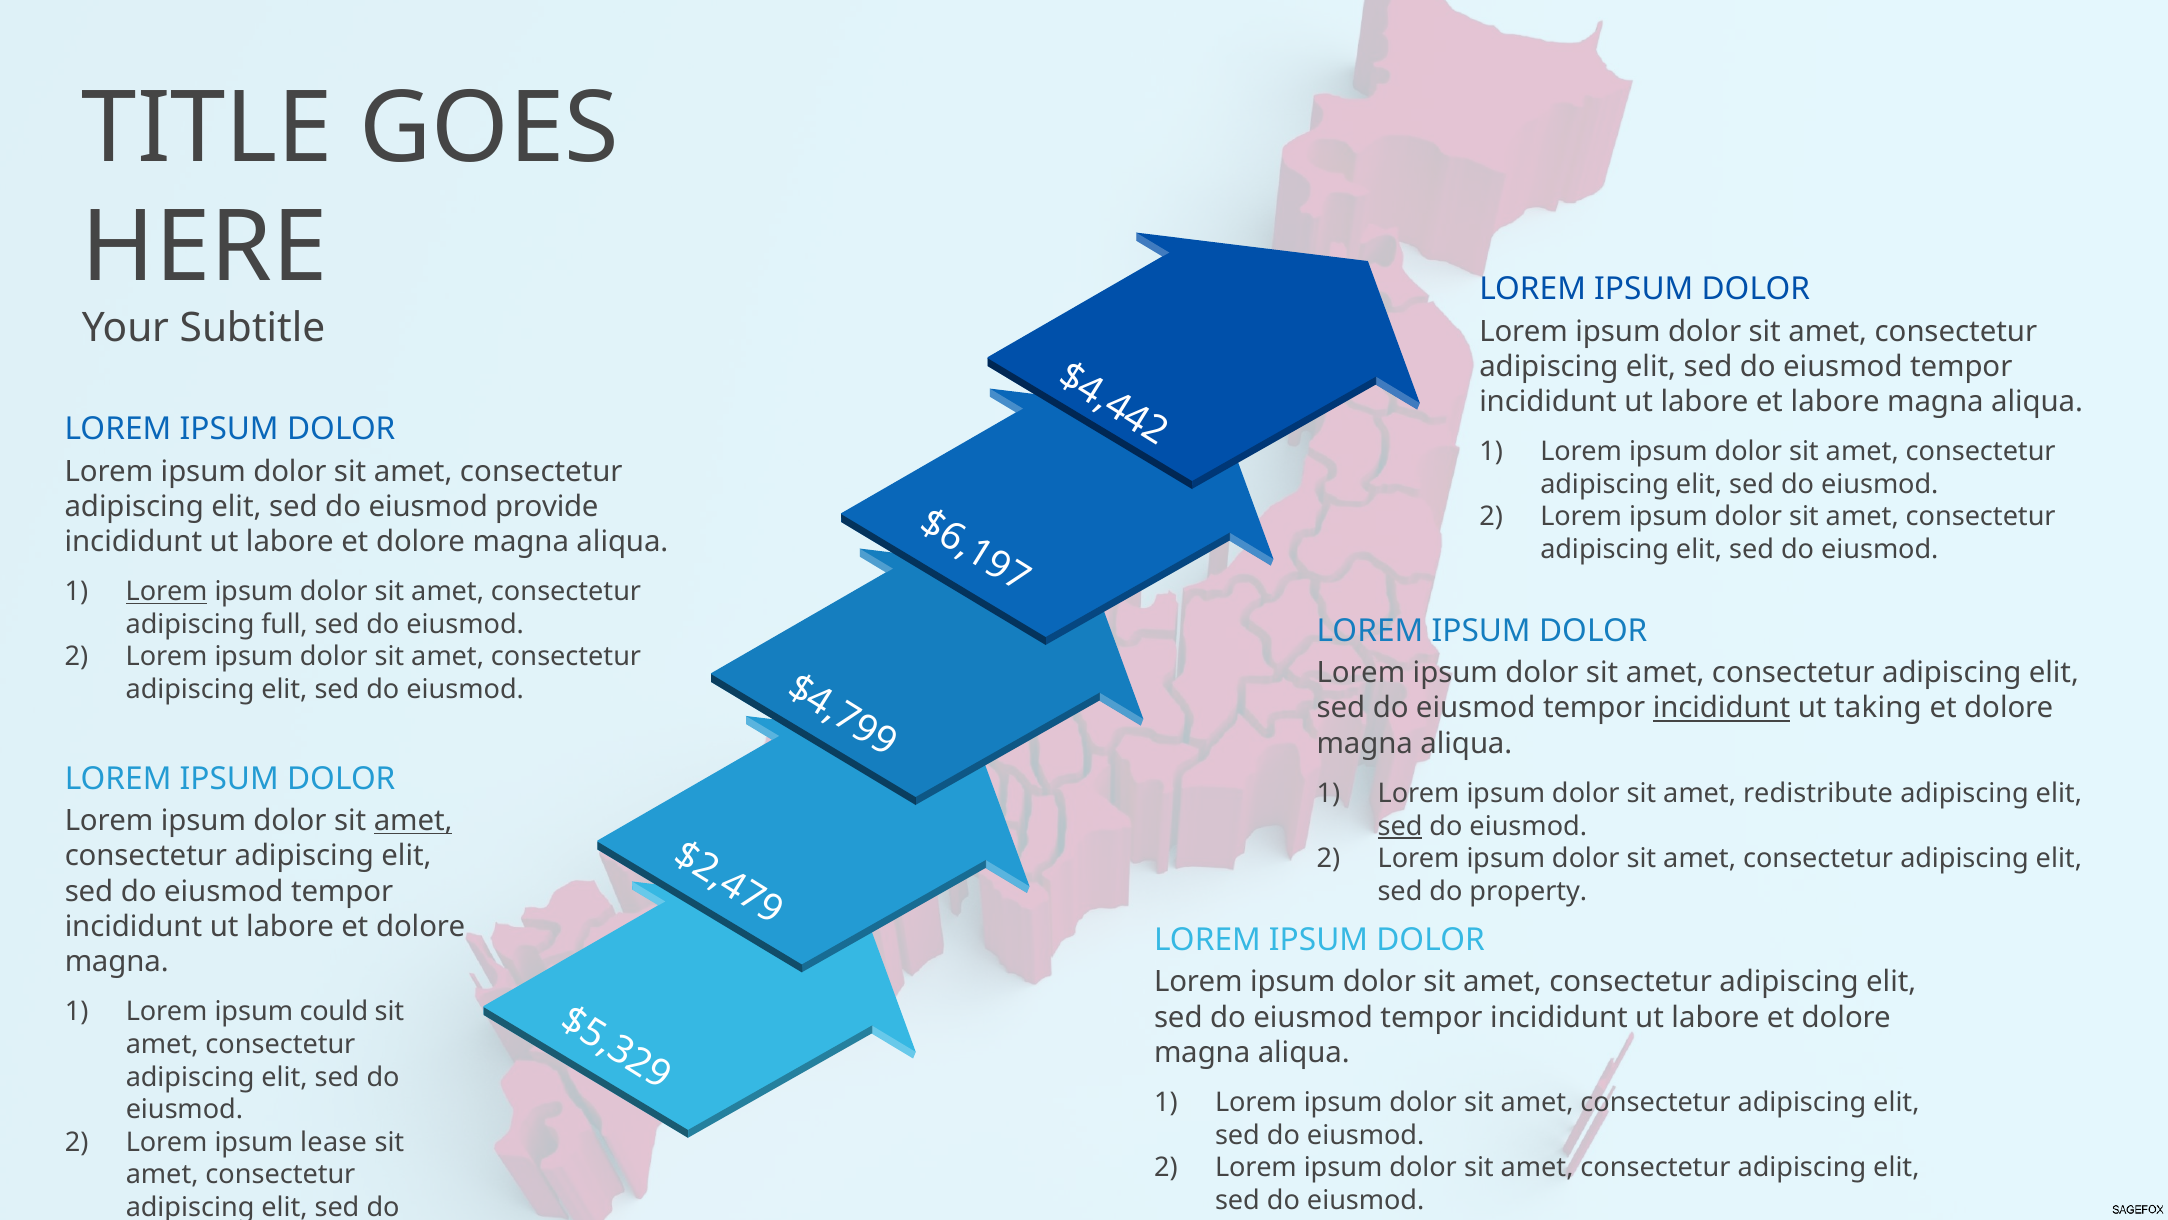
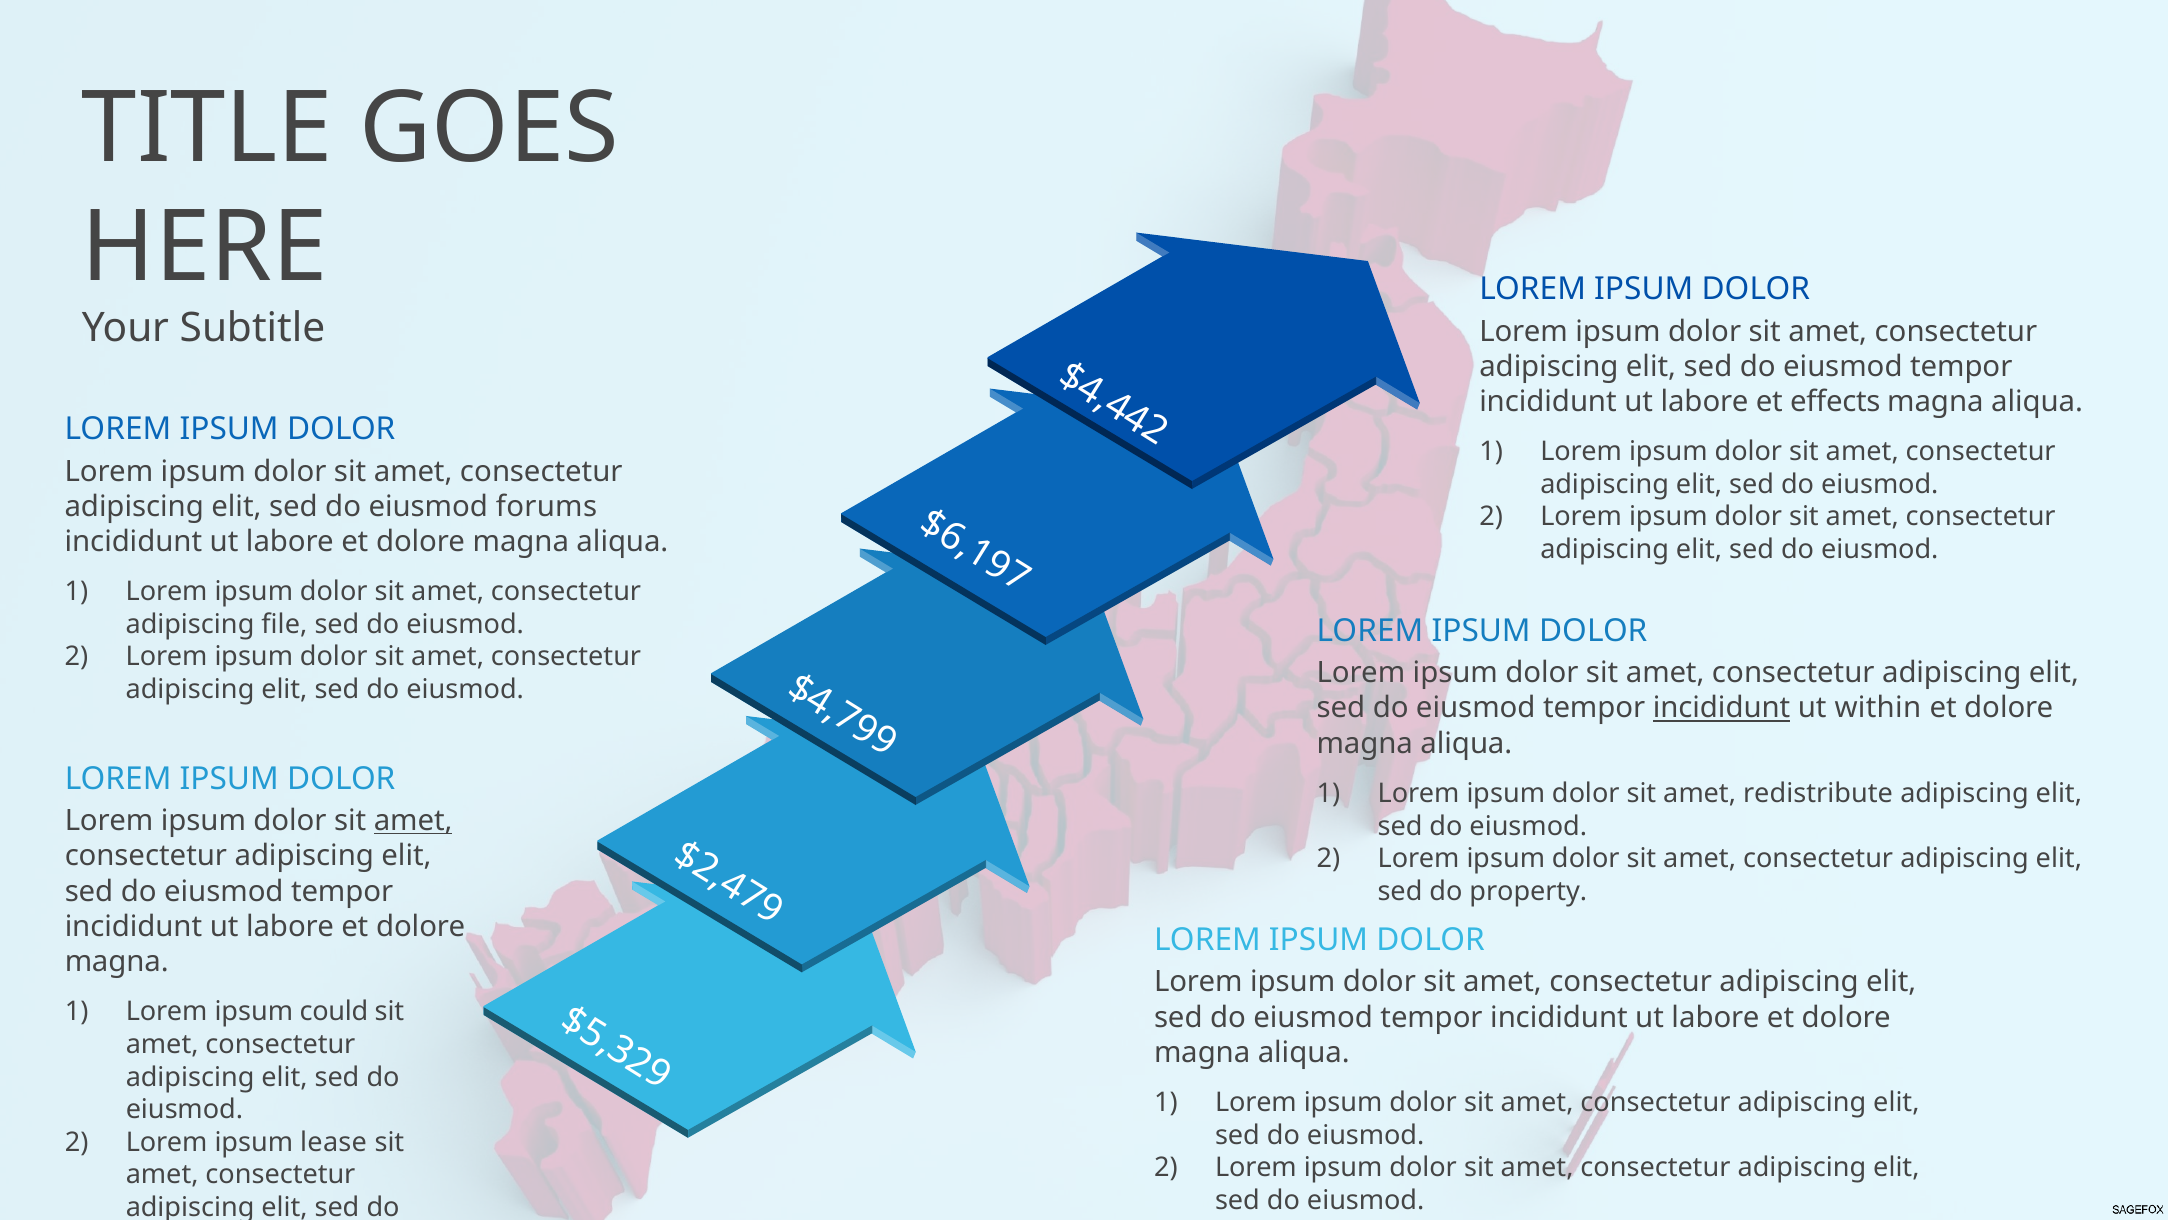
et labore: labore -> effects (1835, 402)
provide: provide -> forums (546, 506)
Lorem underline: present -> none (167, 592)
full: full -> file (284, 624)
taking: taking -> within (1878, 708)
sed underline: present -> none (1400, 826)
